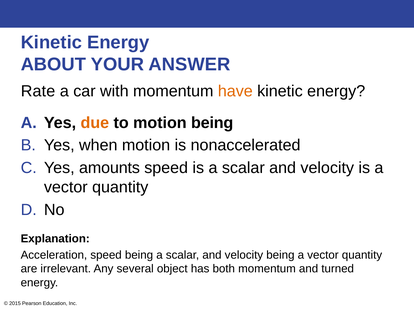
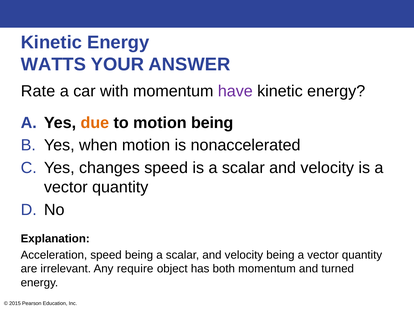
ABOUT: ABOUT -> WATTS (53, 64)
have colour: orange -> purple (235, 91)
amounts: amounts -> changes (109, 168)
several: several -> require (135, 268)
